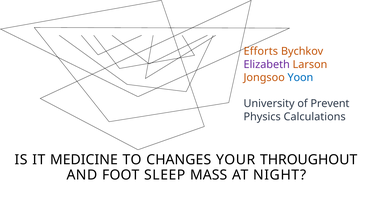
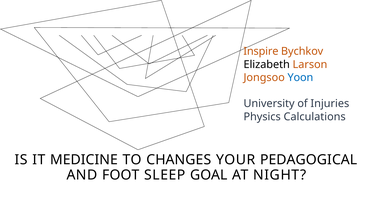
Efforts: Efforts -> Inspire (261, 51)
Elizabeth colour: purple -> black (267, 64)
Prevent: Prevent -> Injuries (330, 104)
THROUGHOUT: THROUGHOUT -> PEDAGOGICAL (309, 160)
MASS: MASS -> GOAL (209, 175)
